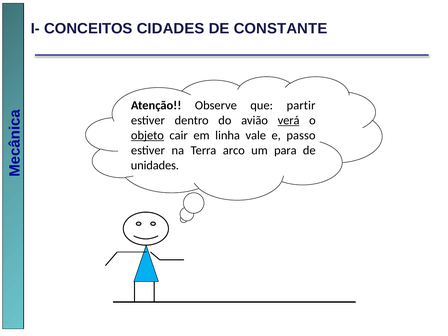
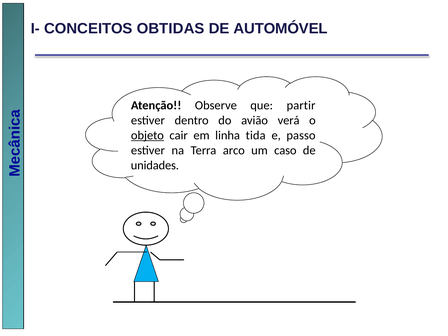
CIDADES: CIDADES -> OBTIDAS (171, 29)
CONSTANTE: CONSTANTE -> AUTOMÓVEL (281, 29)
verá underline: present -> none (289, 120)
vale: vale -> tida (256, 135)
para: para -> caso (285, 150)
